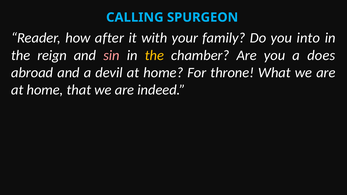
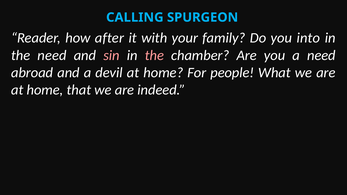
the reign: reign -> need (52, 55)
the colour: yellow -> pink (154, 55)
a does: does -> need (321, 55)
throne: throne -> people (232, 73)
